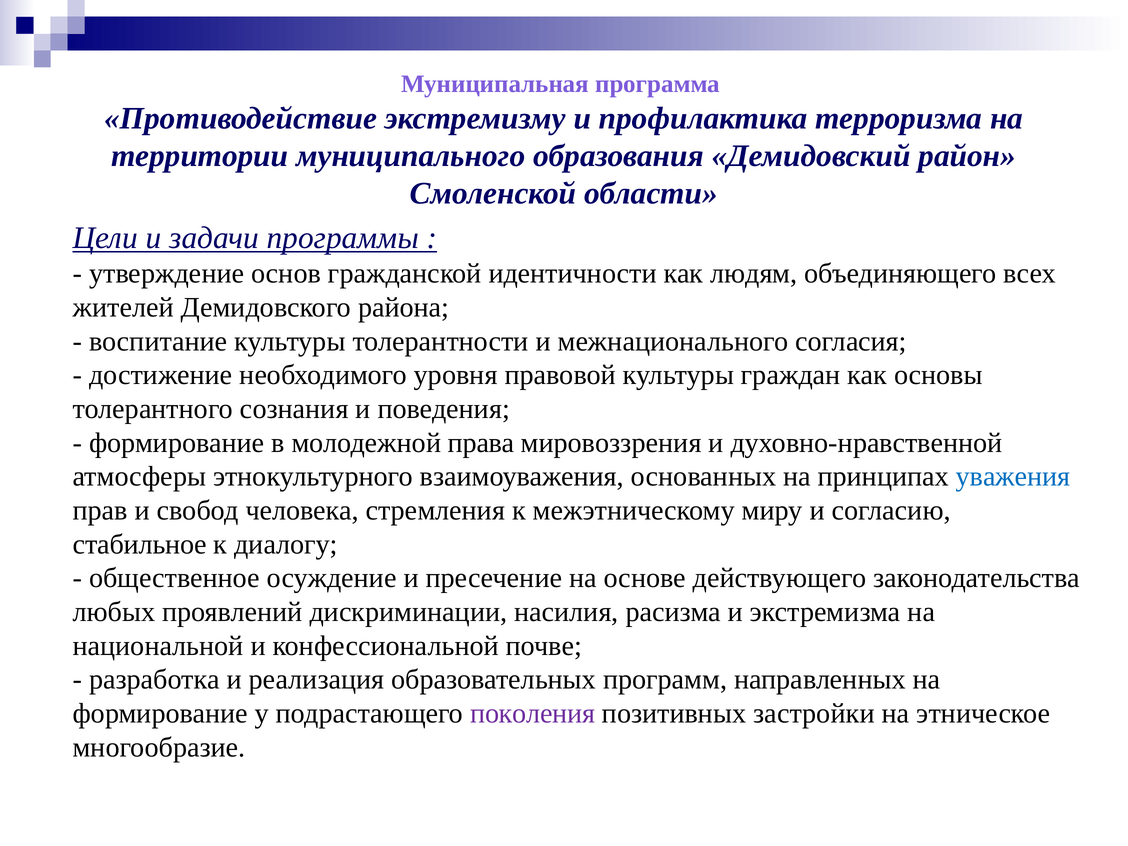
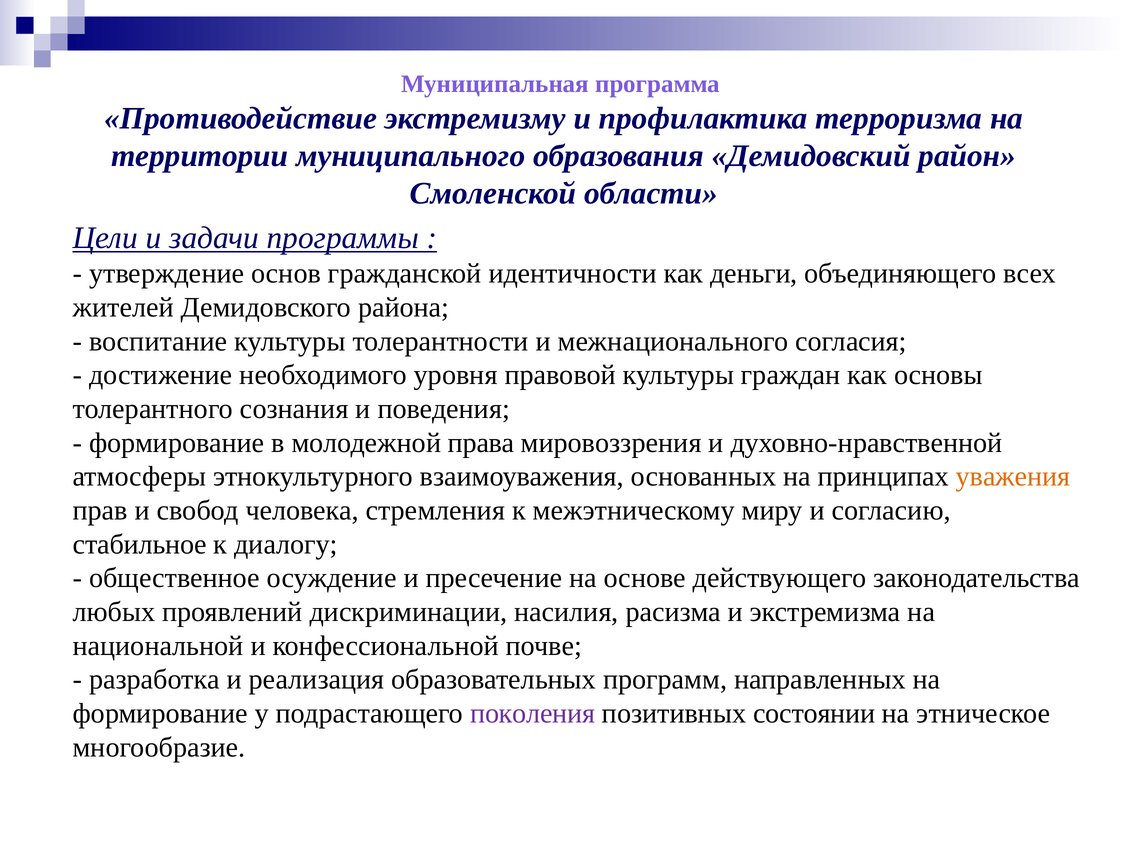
людям: людям -> деньги (754, 274)
уважения colour: blue -> orange (1013, 477)
застройки: застройки -> состоянии (814, 713)
